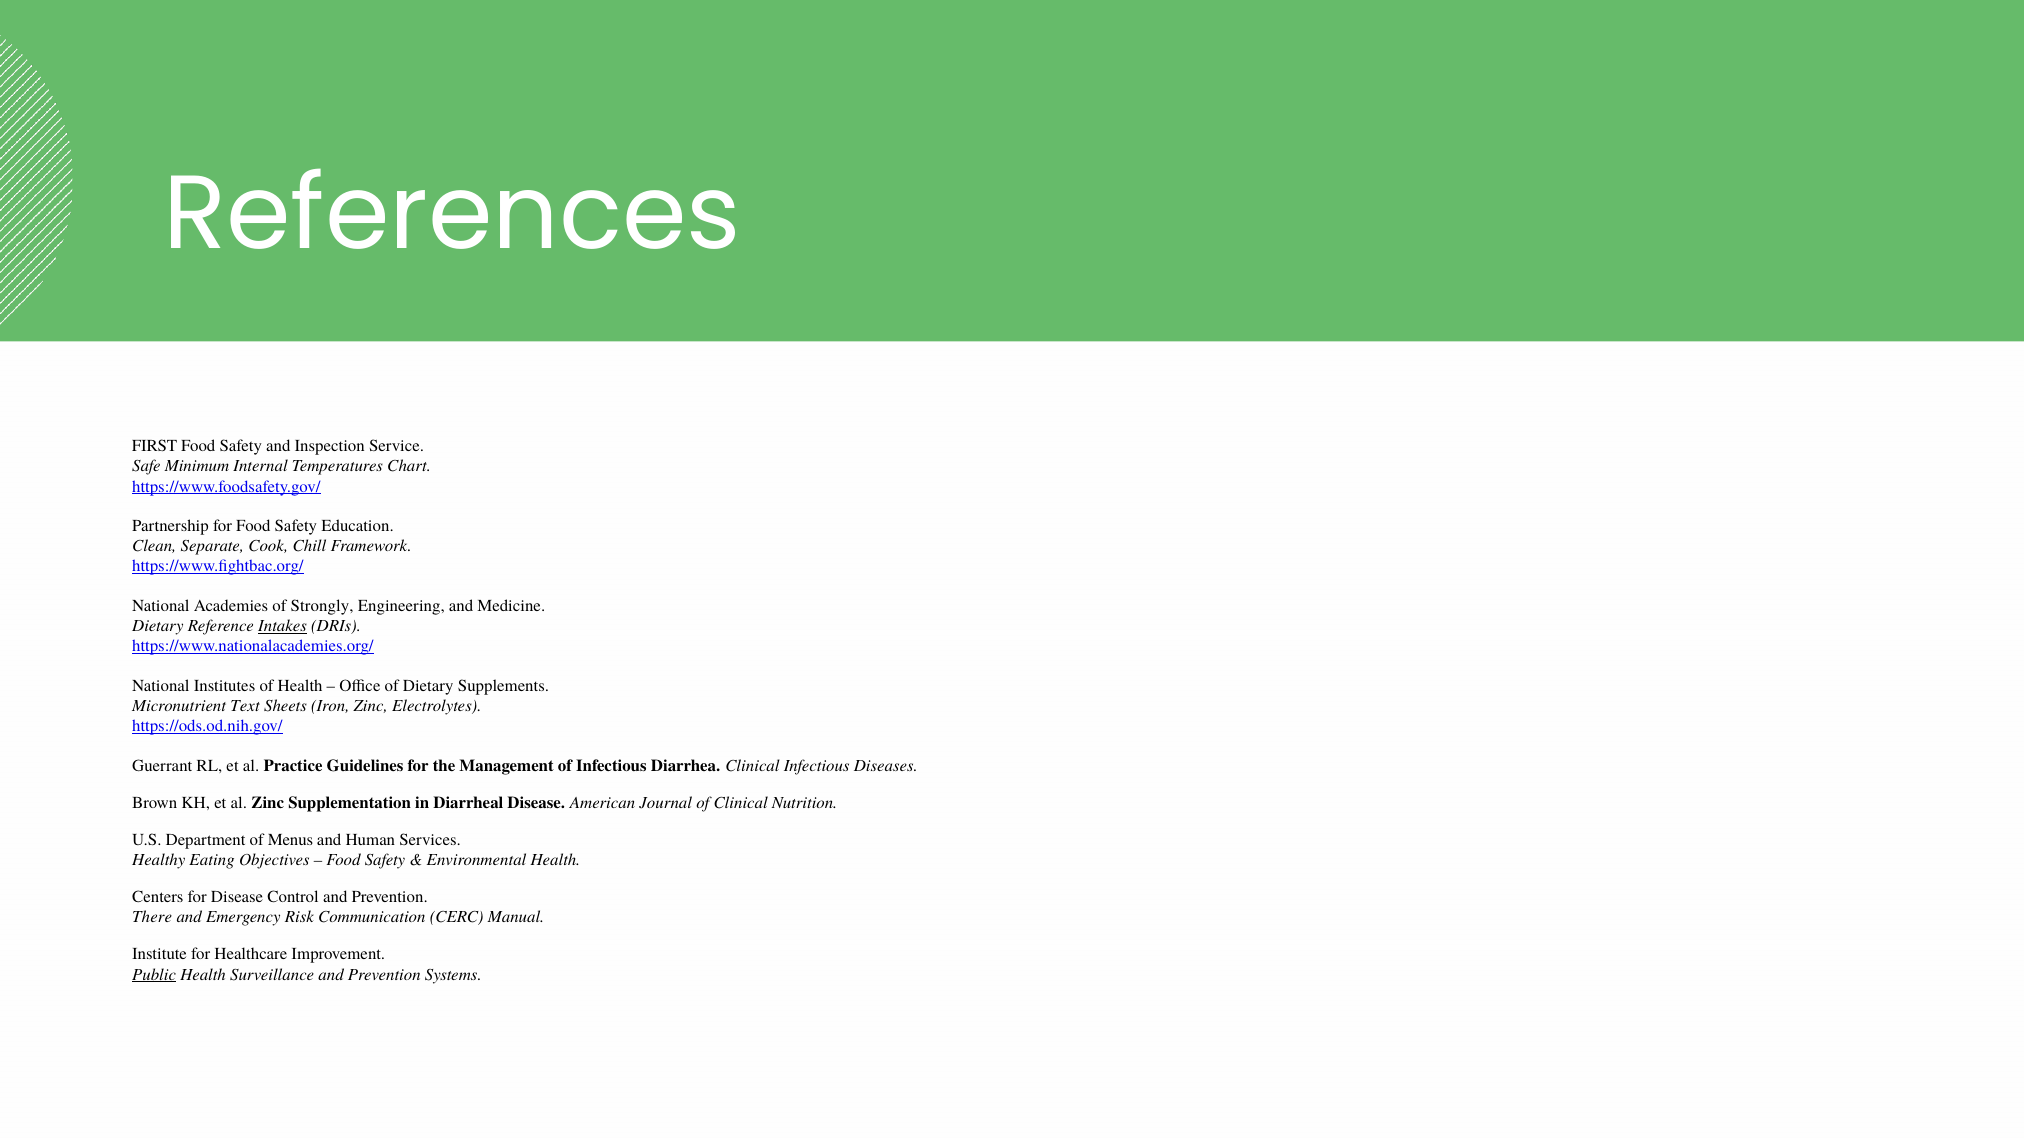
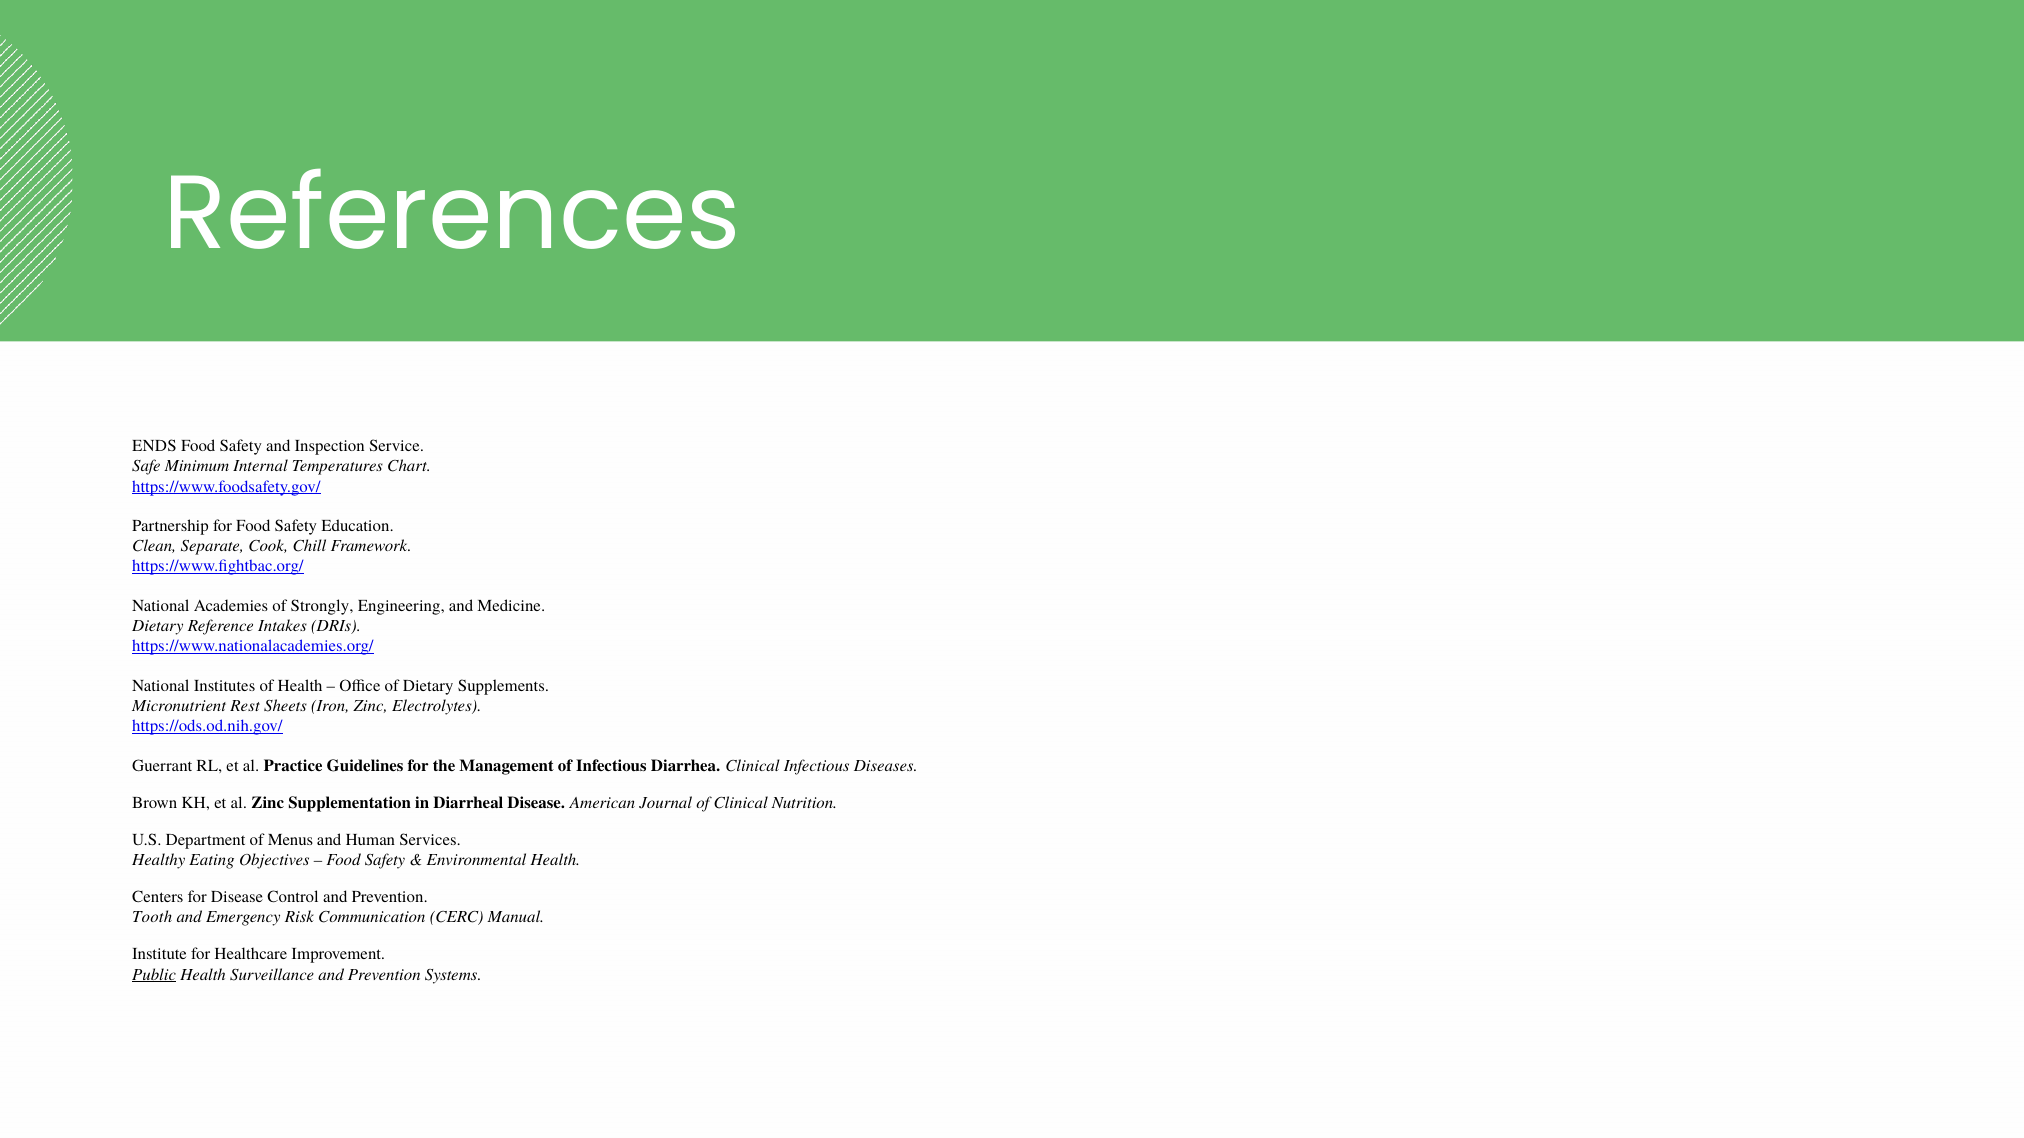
FIRST: FIRST -> ENDS (154, 446)
Intakes underline: present -> none (283, 626)
Text: Text -> Rest (245, 706)
There: There -> Tooth (152, 918)
